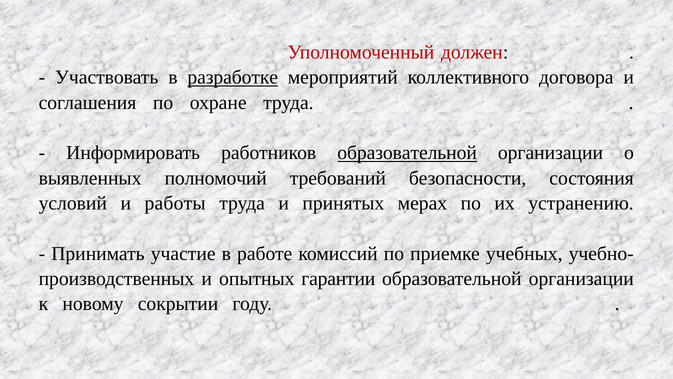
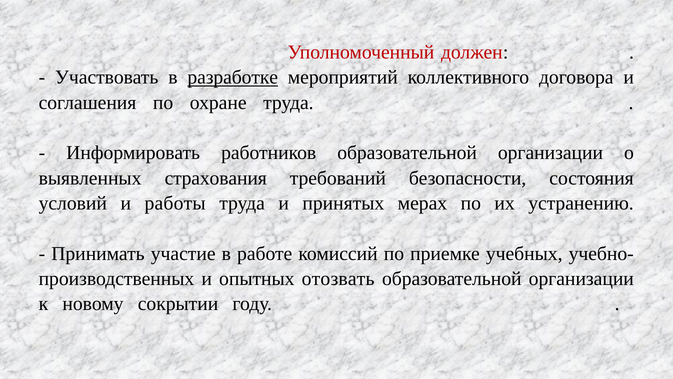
образовательной underline: present -> none (407, 153)
полномочий: полномочий -> страхования (216, 178)
гарантии: гарантии -> отозвать (338, 278)
